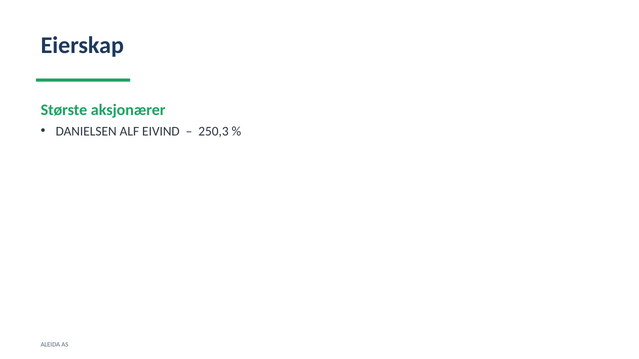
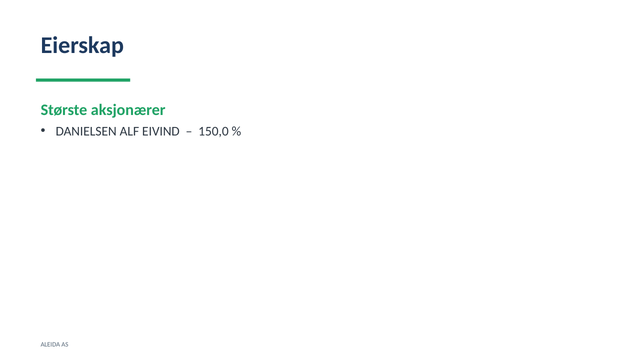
250,3: 250,3 -> 150,0 (214, 131)
